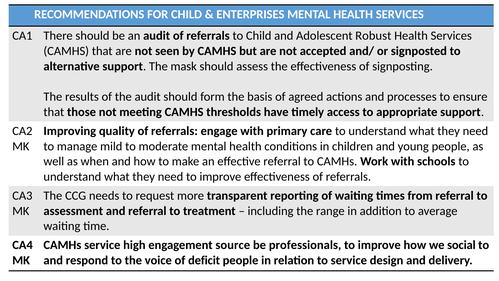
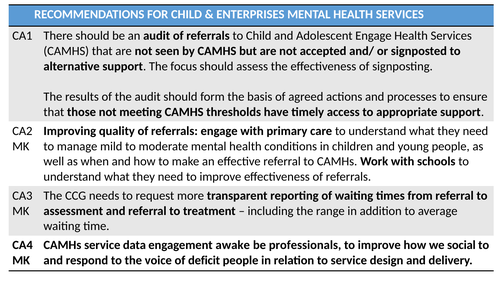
Adolescent Robust: Robust -> Engage (373, 36)
mask: mask -> focus (184, 66)
high: high -> data (134, 245)
source: source -> awake (233, 245)
